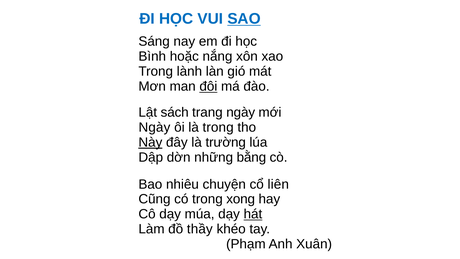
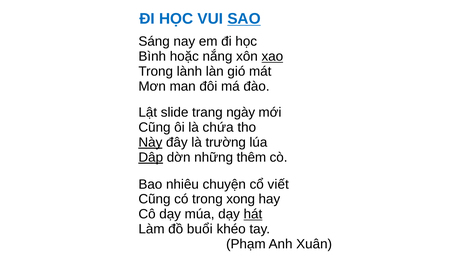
xao underline: none -> present (272, 57)
đôi underline: present -> none (208, 87)
sách: sách -> slide (175, 113)
Ngày: Ngày -> Cũng (154, 128)
là trong: trong -> chứa (218, 128)
Dập underline: none -> present (151, 158)
bằng: bằng -> thêm (251, 158)
liên: liên -> viết (278, 185)
thầy: thầy -> buổi (200, 229)
